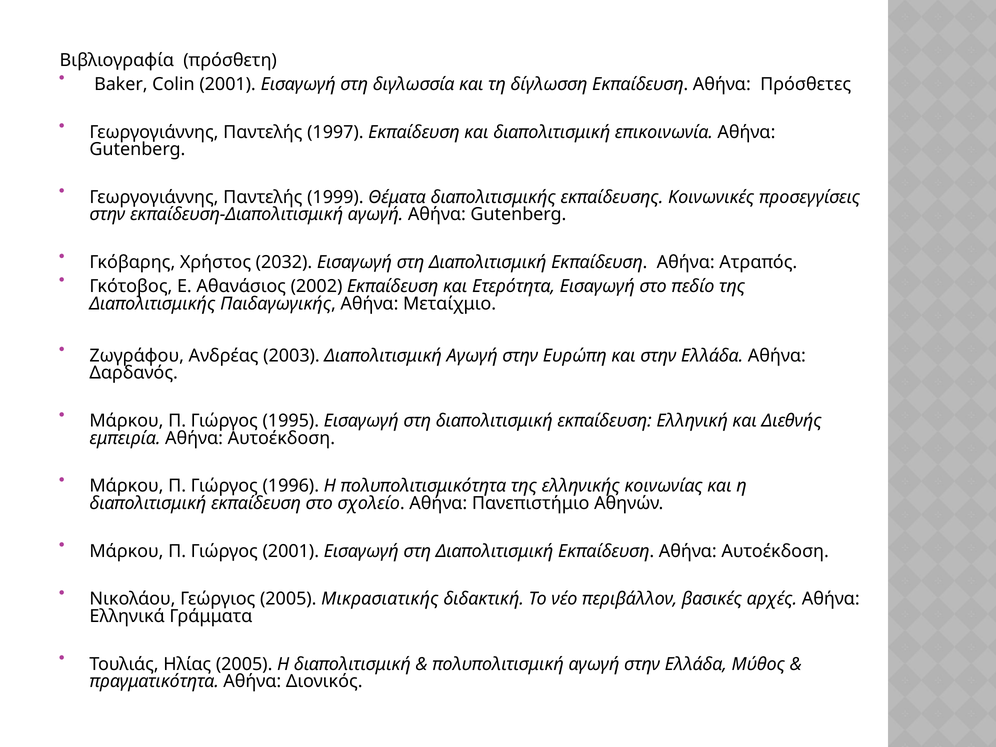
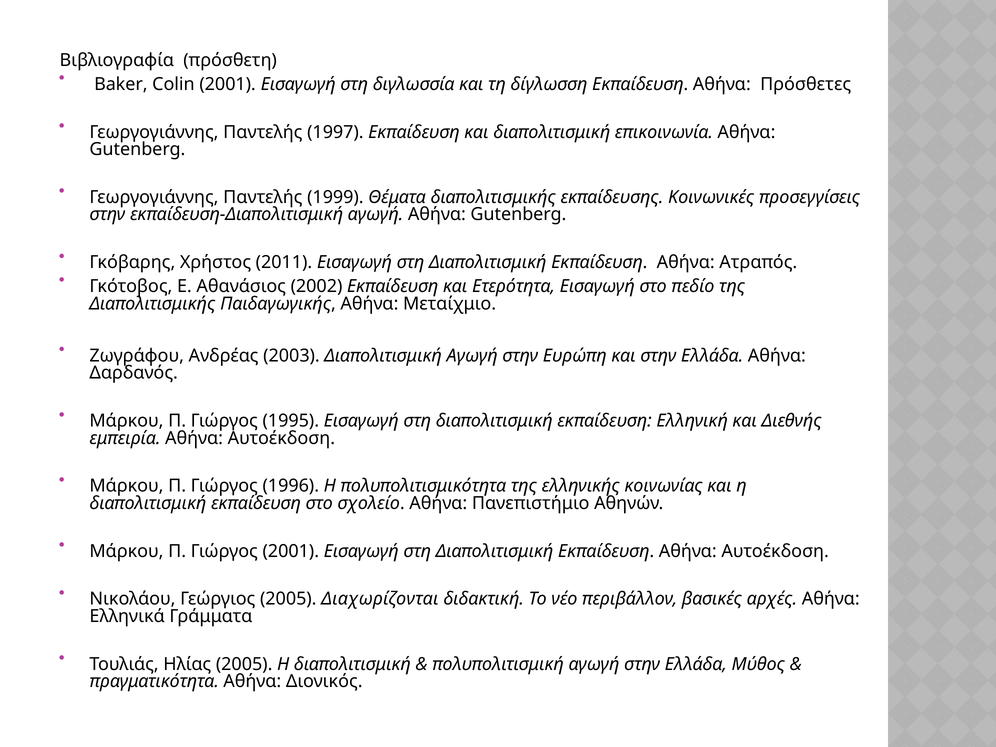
2032: 2032 -> 2011 (284, 262)
Μικρασιατικής: Μικρασιατικής -> Διαχωρίζονται (380, 599)
